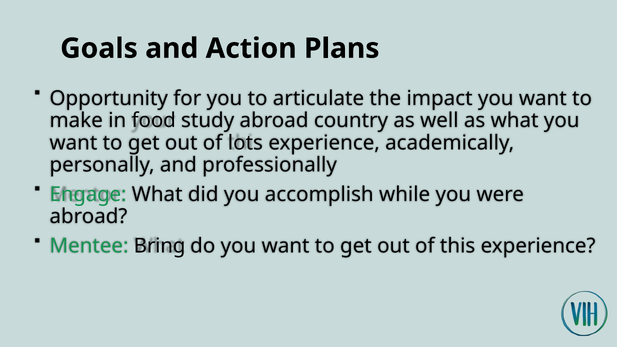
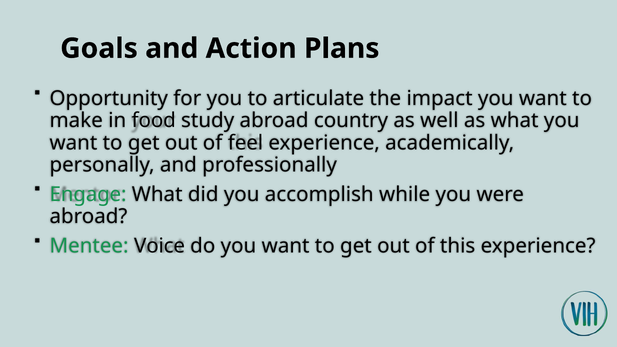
lots: lots -> feel (245, 143)
Bring: Bring -> Voice (160, 246)
